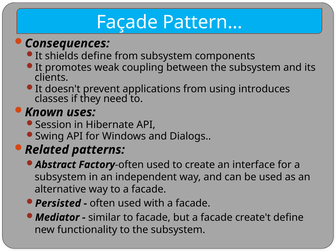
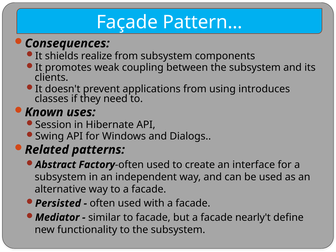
shields define: define -> realize (97, 56)
create't: create't -> nearly't (253, 217)
